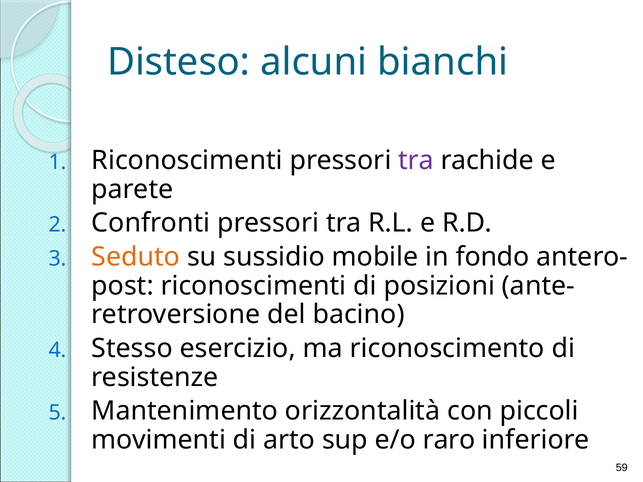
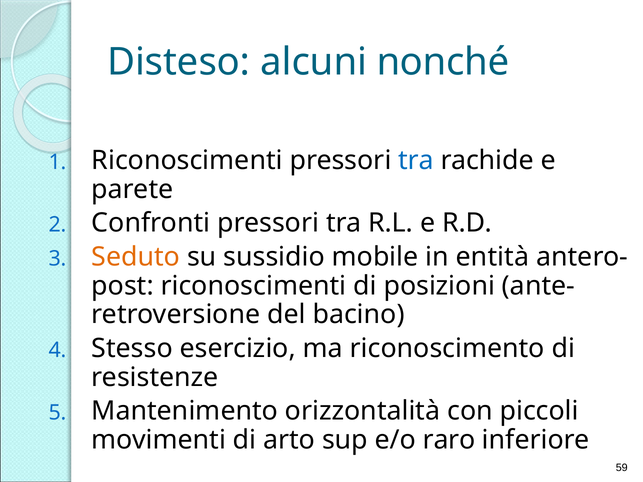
bianchi: bianchi -> nonché (443, 62)
tra colour: purple -> blue (416, 160)
fondo: fondo -> entità (492, 257)
